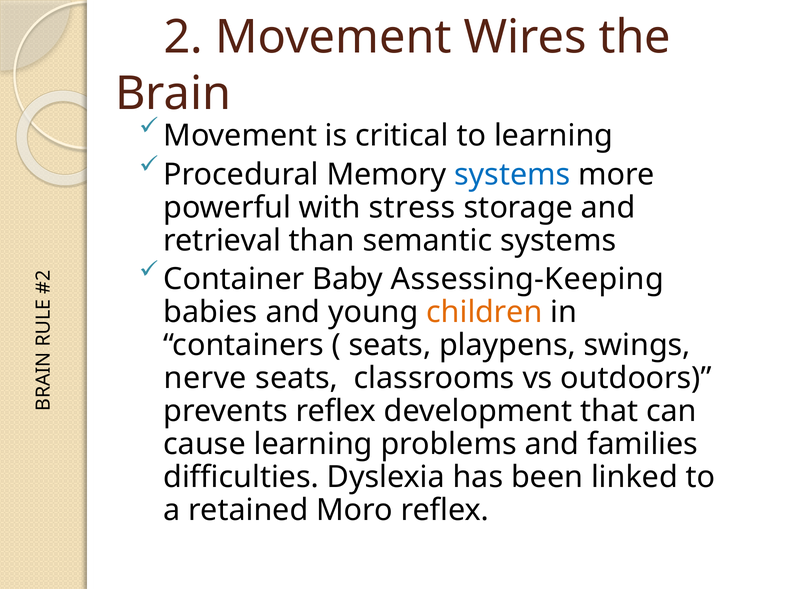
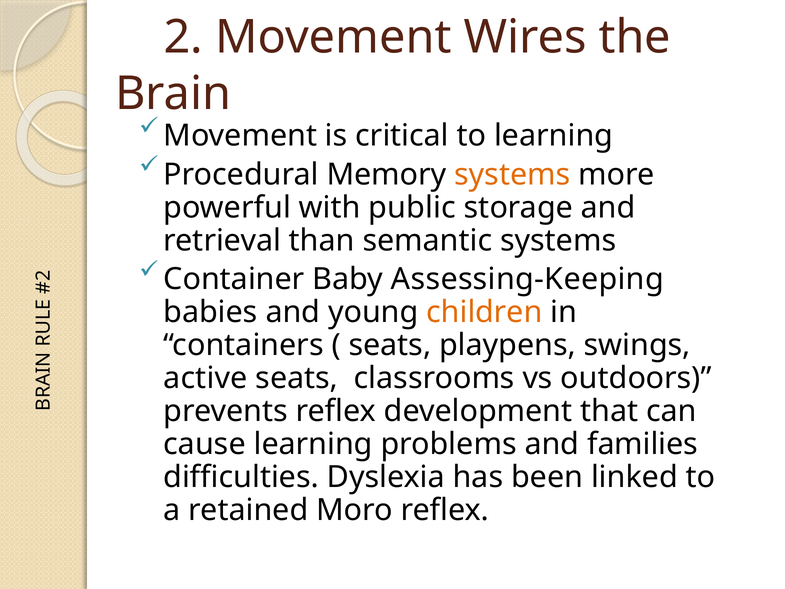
systems colour: blue -> orange (512, 174)
stress: stress -> public (412, 207)
nerve: nerve -> active (205, 378)
